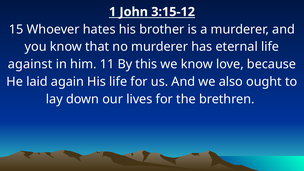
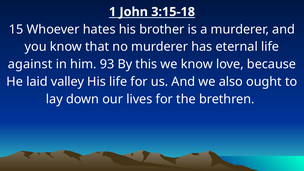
3:15-12: 3:15-12 -> 3:15-18 (173, 12)
11: 11 -> 93 (107, 64)
again: again -> valley (67, 82)
